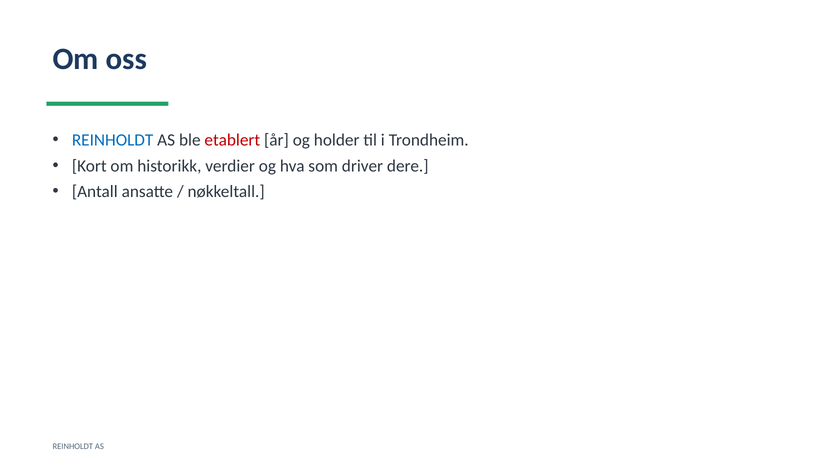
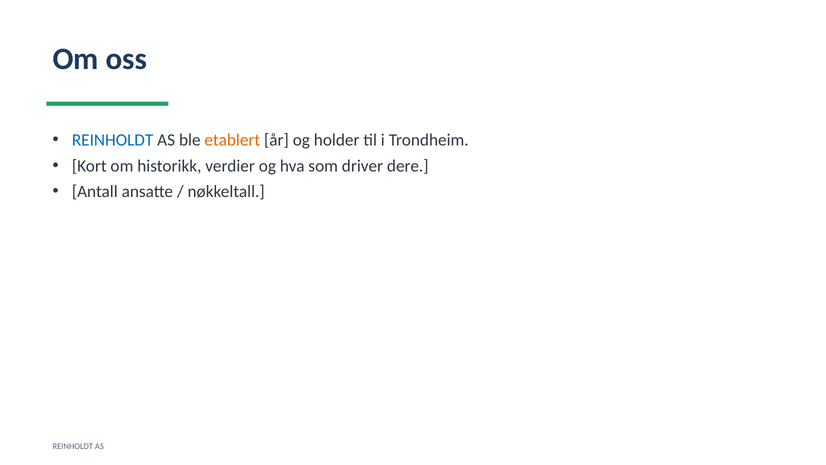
etablert colour: red -> orange (232, 140)
